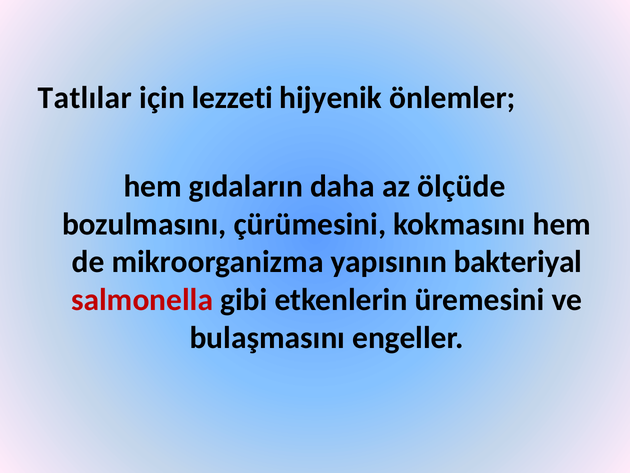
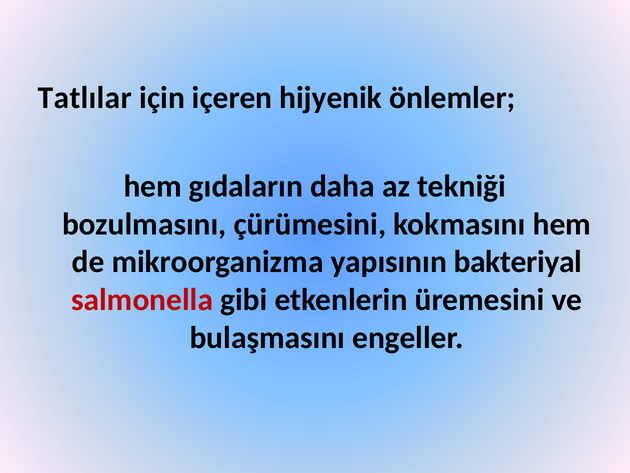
lezzeti: lezzeti -> içeren (232, 98)
ölçüde: ölçüde -> tekniği (462, 186)
